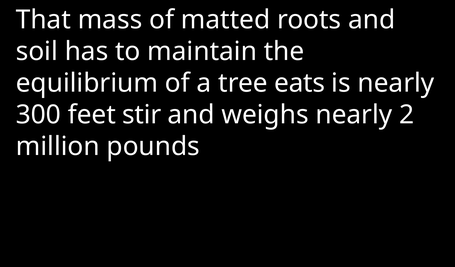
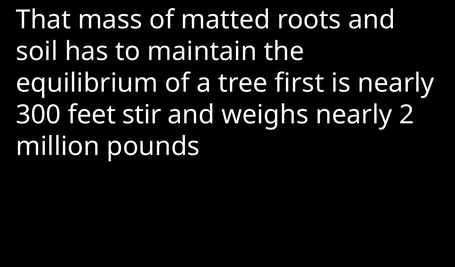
eats: eats -> first (299, 83)
